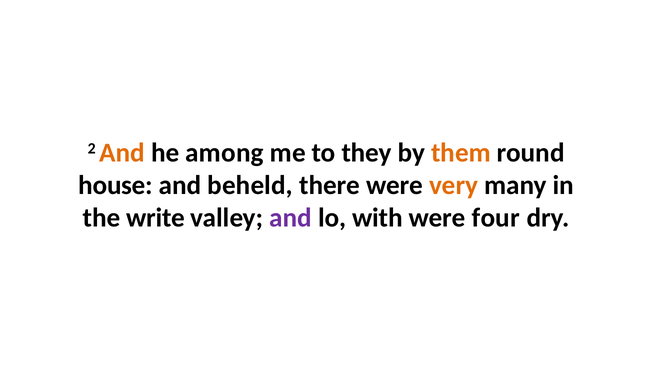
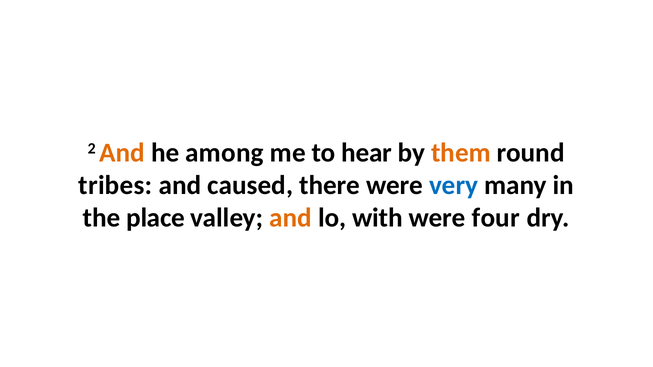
they: they -> hear (367, 153)
house: house -> tribes (115, 186)
beheld: beheld -> caused (250, 186)
very colour: orange -> blue (454, 186)
write: write -> place (156, 218)
and colour: purple -> orange (291, 218)
